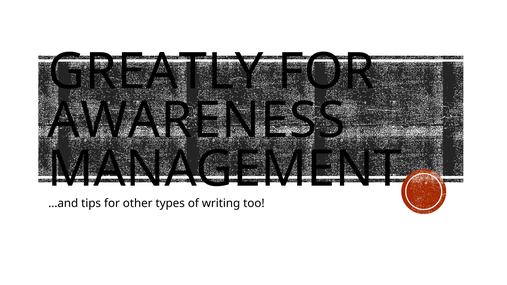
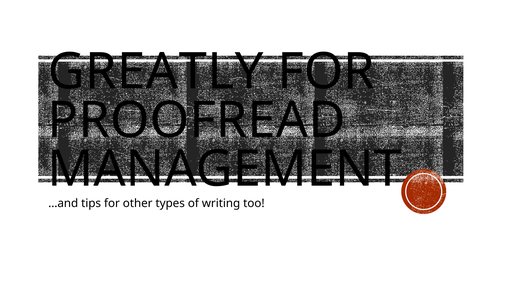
AWARENESS: AWARENESS -> PROOFREAD (197, 121)
